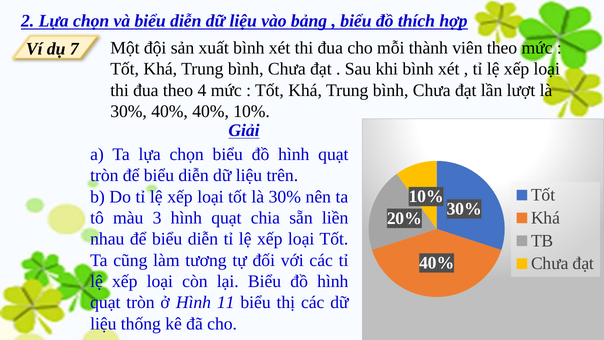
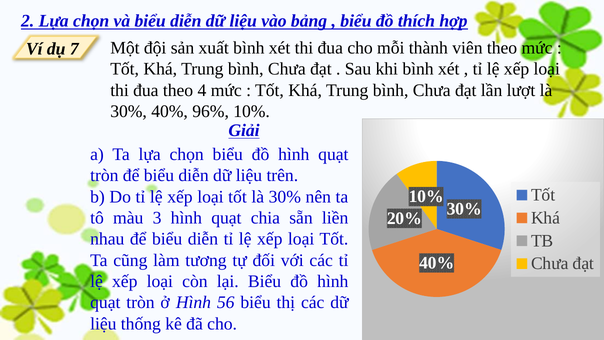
40% 40%: 40% -> 96% (211, 111)
11: 11 -> 56 (226, 302)
